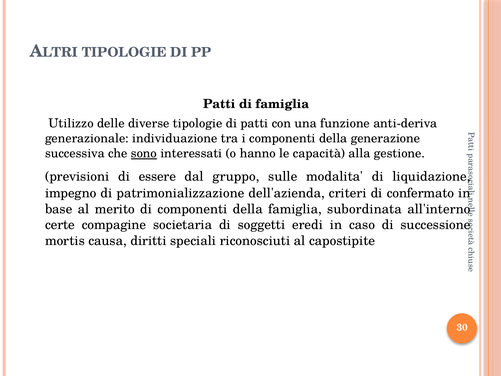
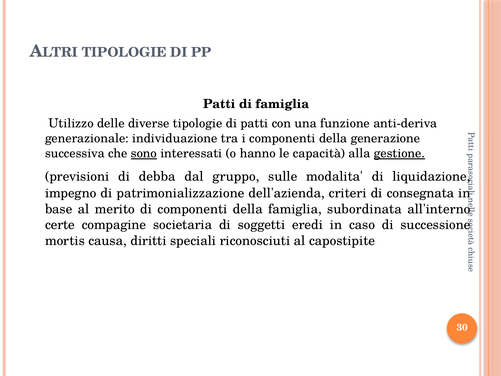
gestione underline: none -> present (399, 153)
essere: essere -> debba (157, 176)
confermato: confermato -> consegnata (420, 193)
